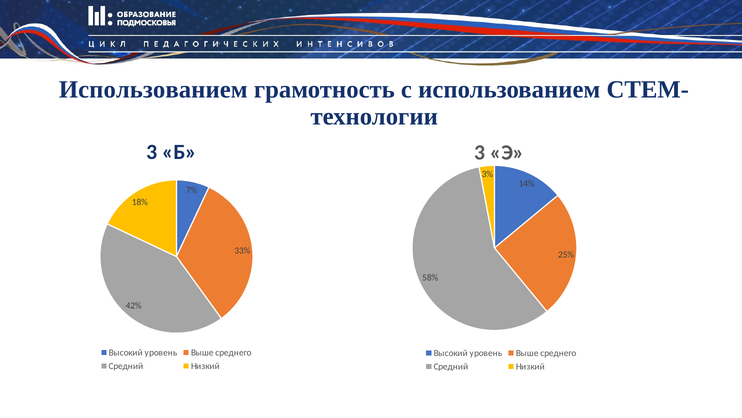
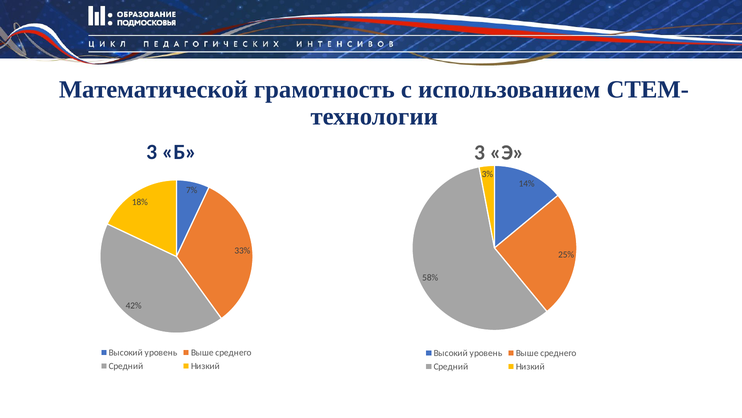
Использованием: Использованием -> Математической (153, 90)
